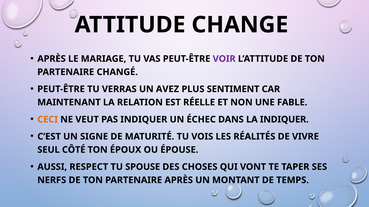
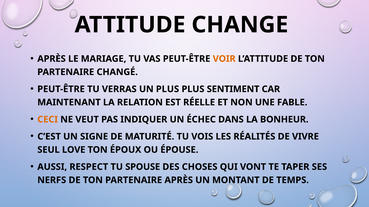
VOIR colour: purple -> orange (224, 59)
UN AVEZ: AVEZ -> PLUS (168, 89)
LA INDIQUER: INDIQUER -> BONHEUR (284, 120)
CÔTÉ: CÔTÉ -> LOVE (74, 150)
